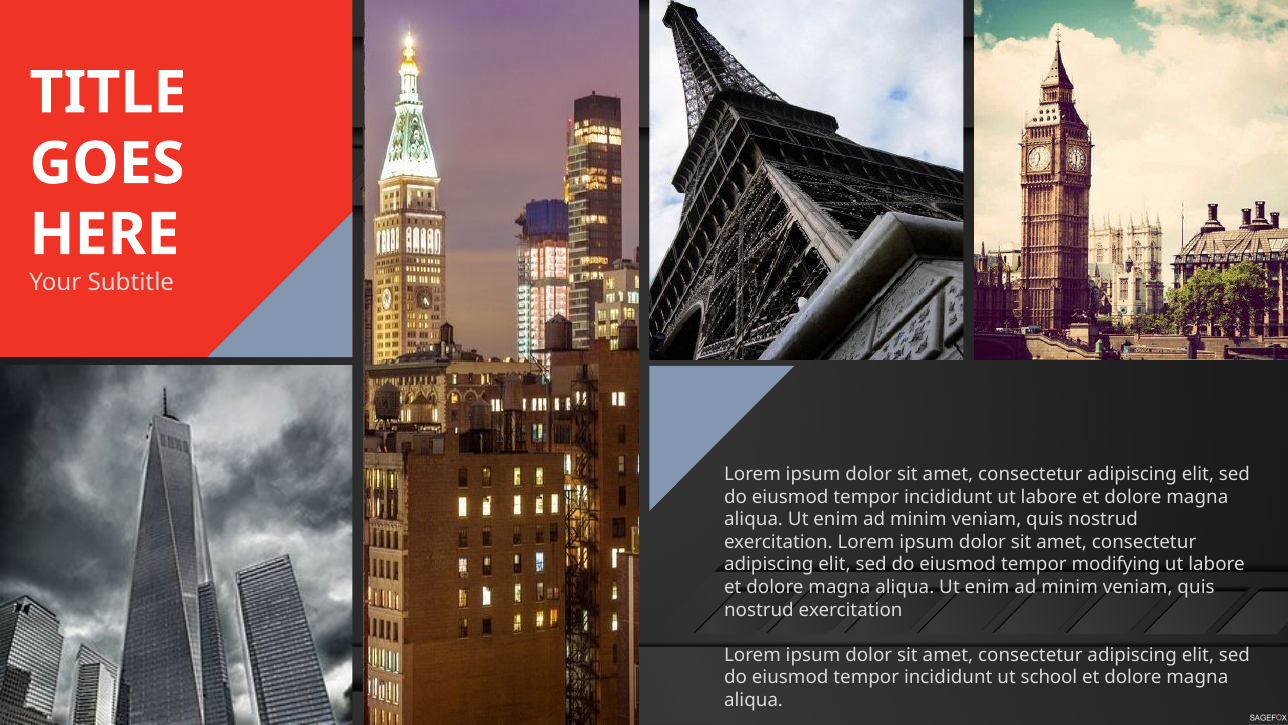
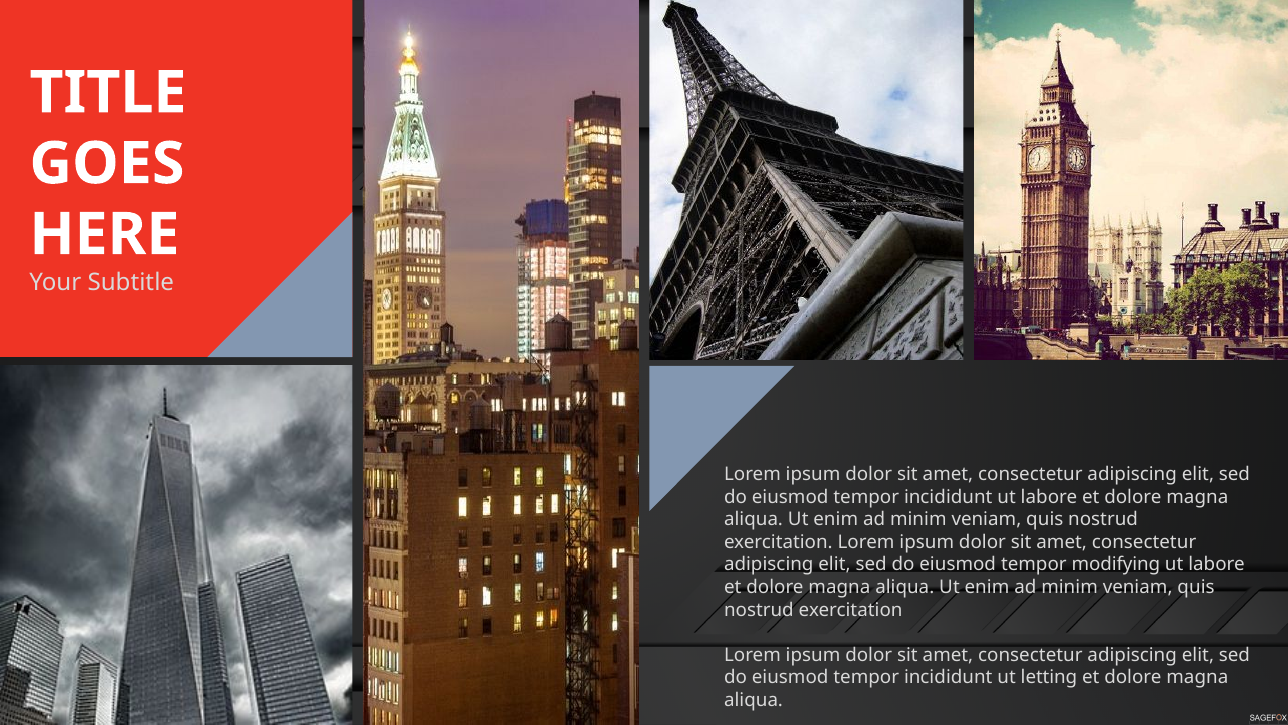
school: school -> letting (1049, 677)
